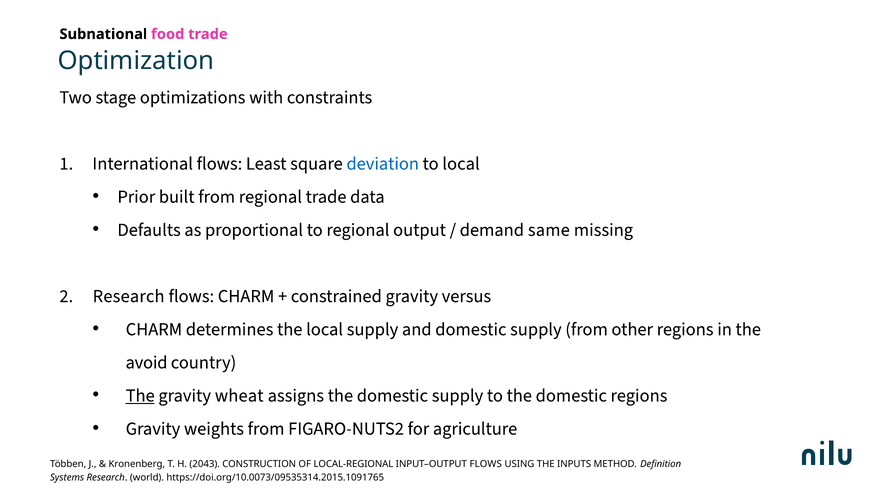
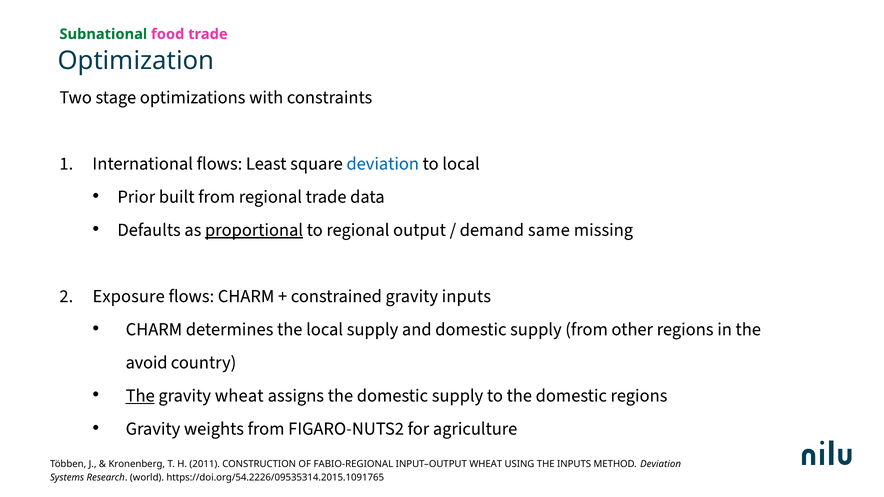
Subnational colour: black -> green (103, 34)
proportional underline: none -> present (254, 230)
Research: Research -> Exposure (129, 296)
gravity versus: versus -> inputs (466, 296)
2043: 2043 -> 2011 (205, 464)
LOCAL-REGIONAL: LOCAL-REGIONAL -> FABIO-REGIONAL (353, 464)
INPUT–OUTPUT FLOWS: FLOWS -> WHEAT (486, 464)
METHOD Definition: Definition -> Deviation (661, 464)
https://doi.org/10.0073/09535314.2015.1091765: https://doi.org/10.0073/09535314.2015.1091765 -> https://doi.org/54.2226/09535314.2015.1091765 (275, 478)
